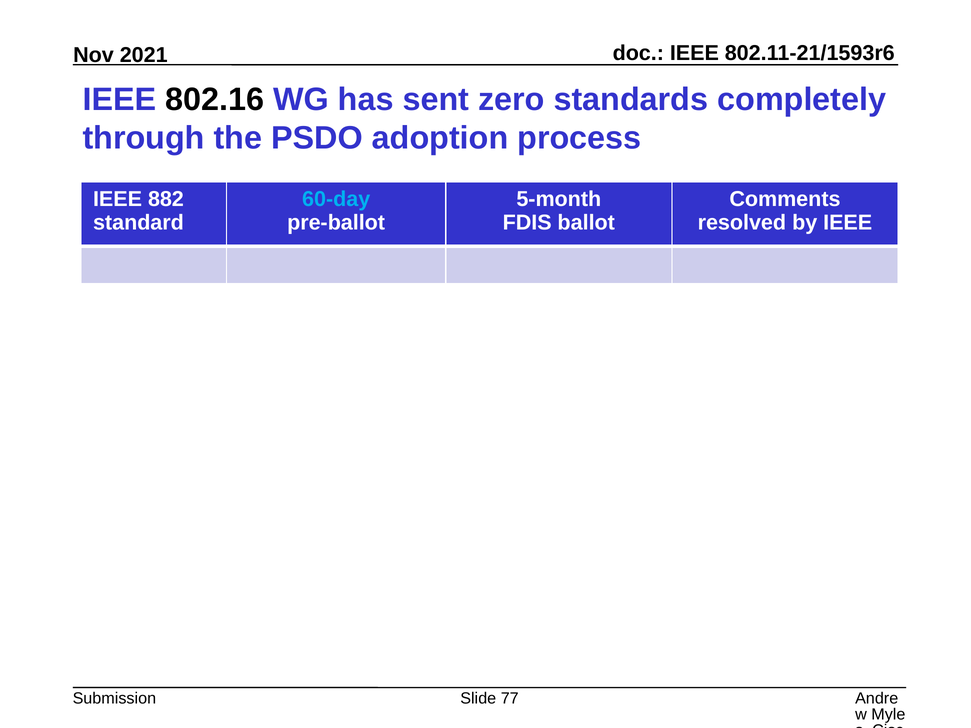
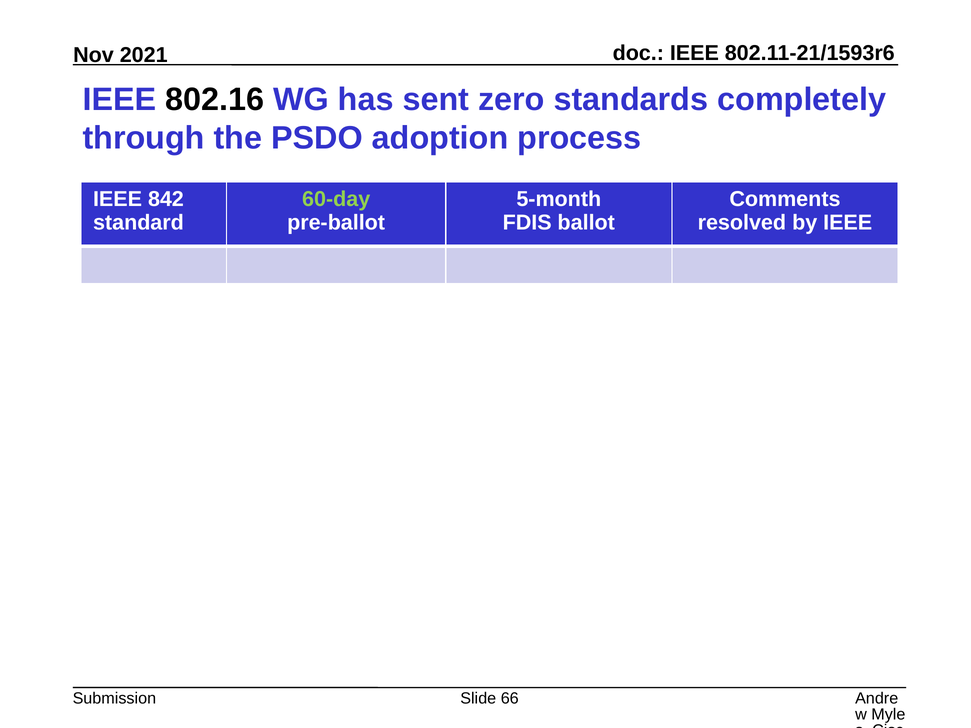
882: 882 -> 842 (166, 199)
60-day colour: light blue -> light green (336, 199)
77: 77 -> 66 (510, 698)
